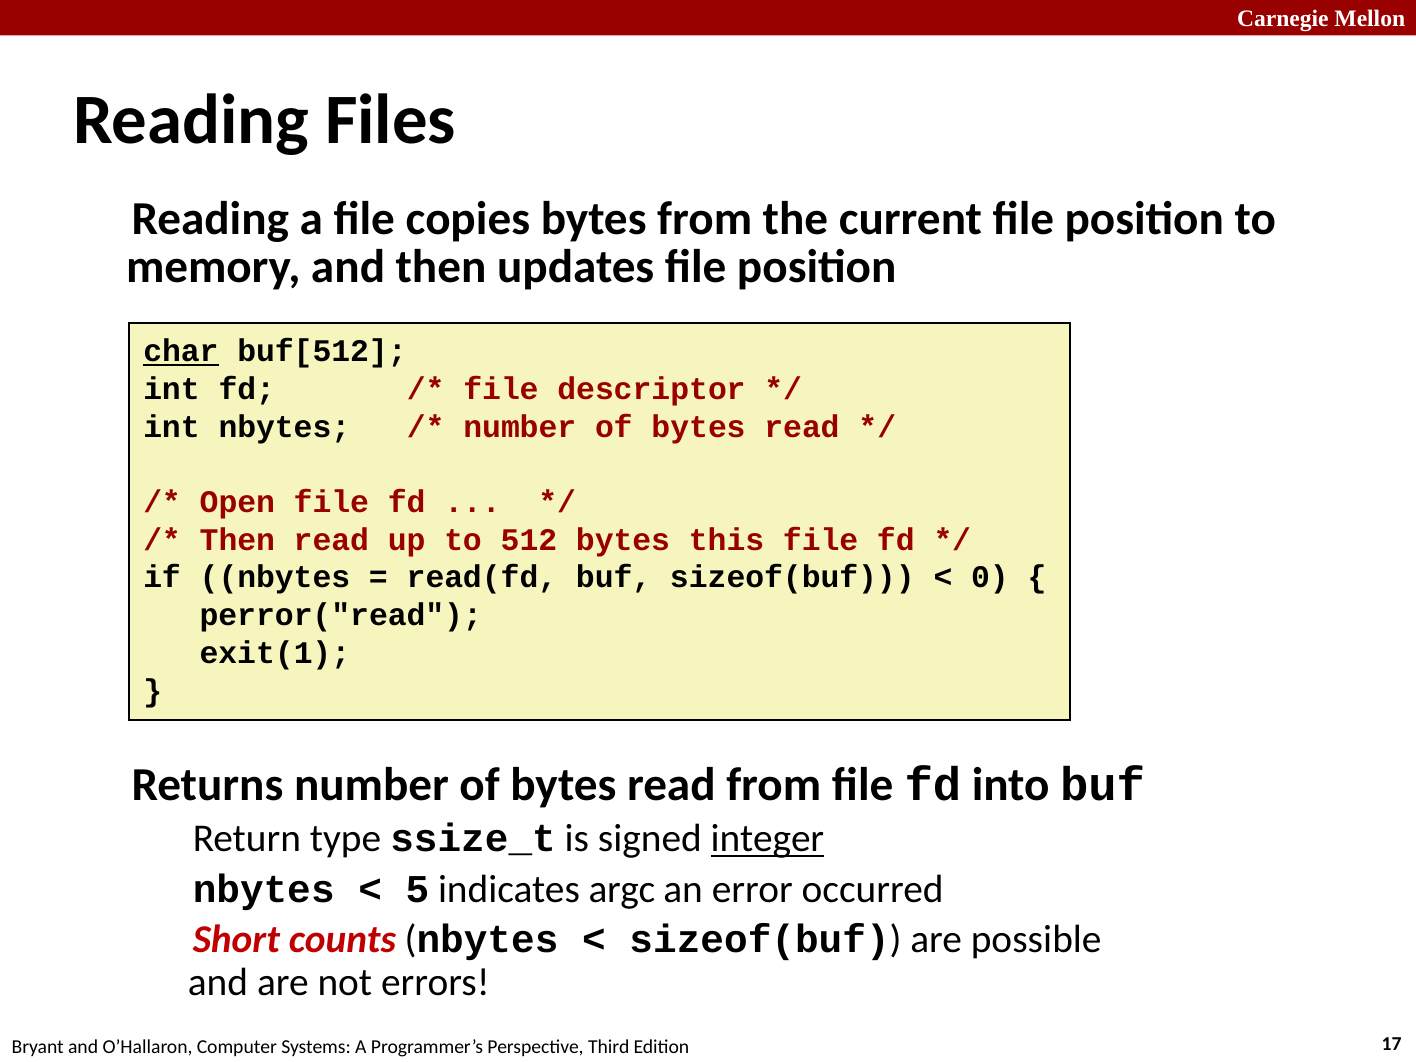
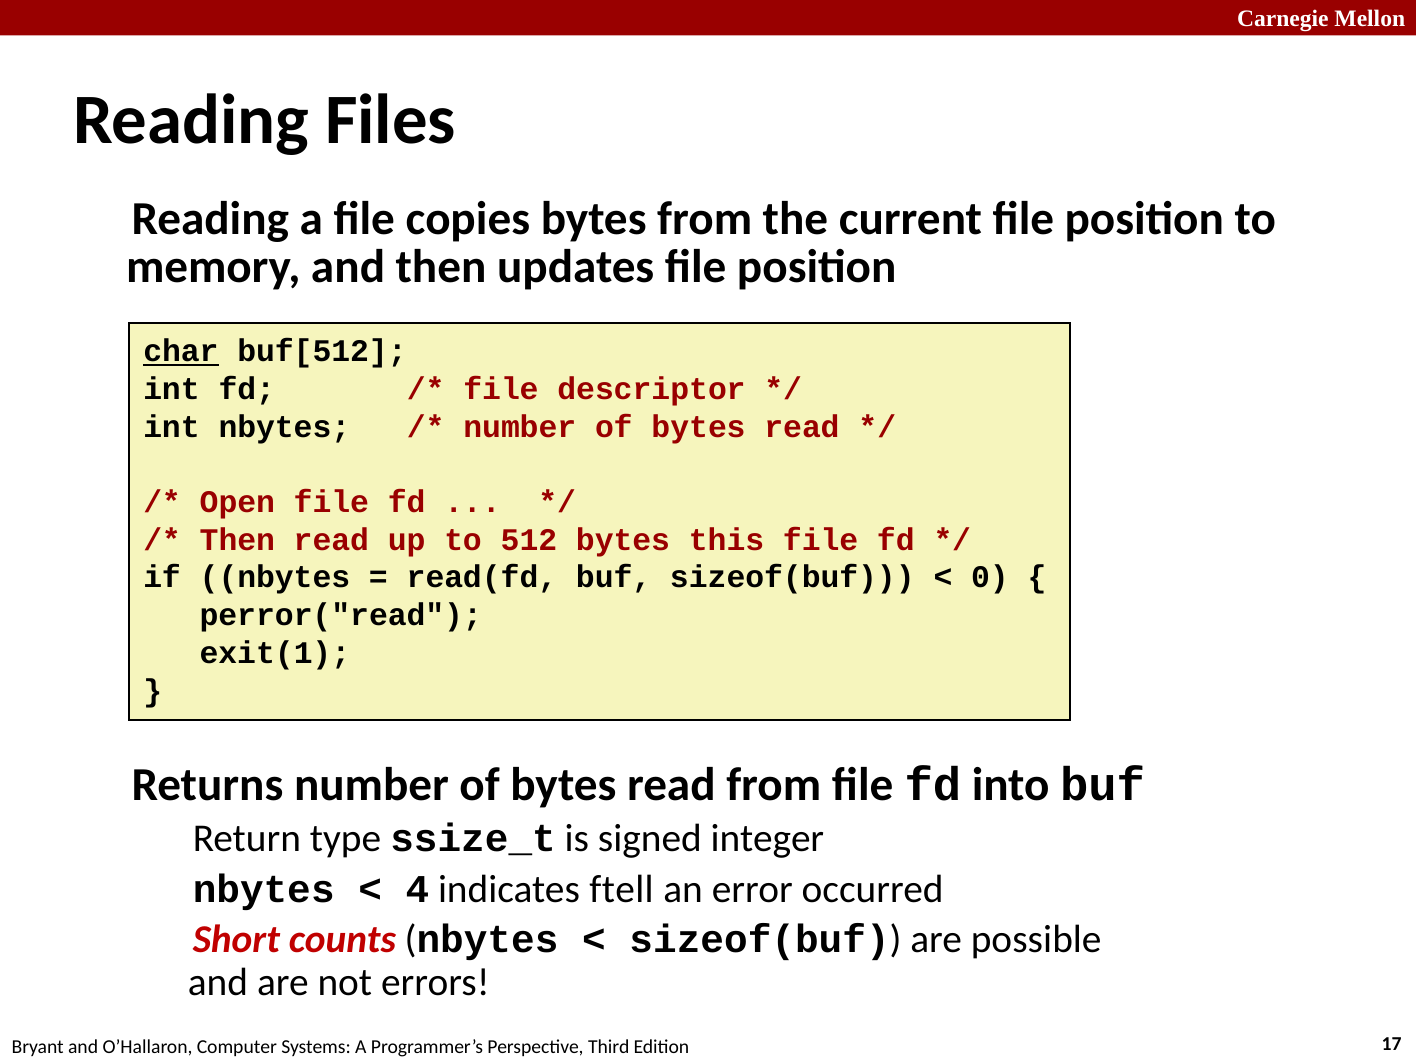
integer underline: present -> none (767, 839)
5: 5 -> 4 (417, 889)
argc: argc -> ftell (622, 889)
